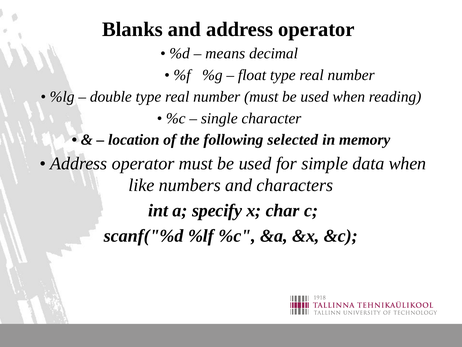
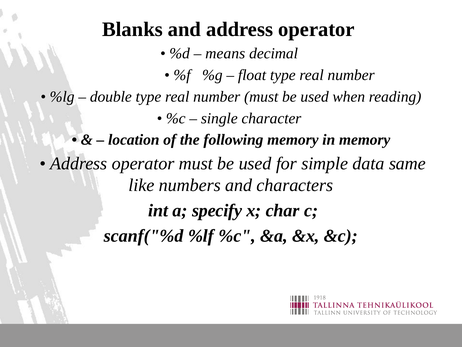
following selected: selected -> memory (293, 140)
data when: when -> same (407, 163)
